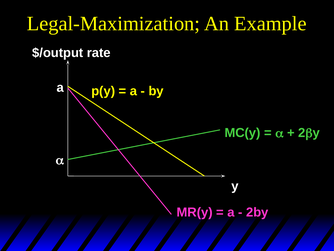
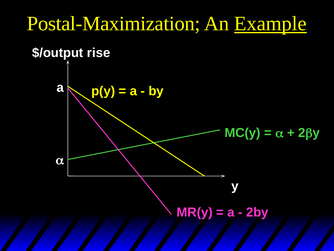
Legal-Maximization: Legal-Maximization -> Postal-Maximization (114, 24)
Example underline: none -> present (270, 24)
rate: rate -> rise (99, 53)
